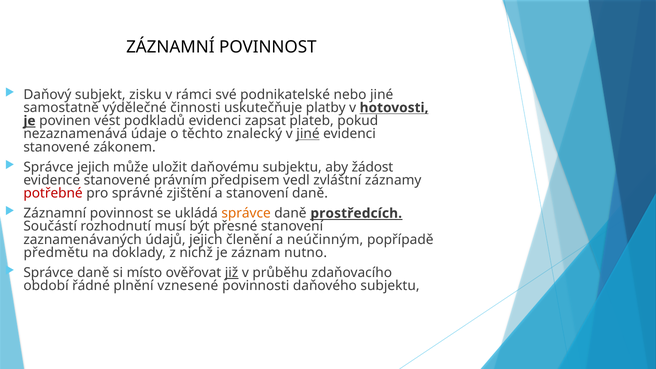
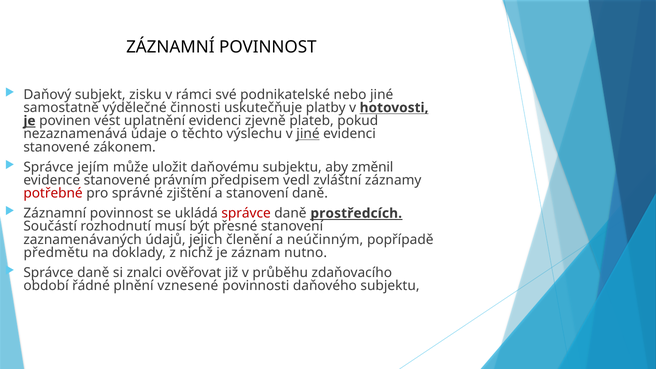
podkladů: podkladů -> uplatnění (155, 121)
zapsat: zapsat -> zjevně (265, 121)
znalecký: znalecký -> výslechu (254, 134)
Správce jejich: jejich -> jejím (93, 167)
žádost: žádost -> změnil (372, 167)
správce colour: orange -> red (246, 213)
místo: místo -> znalci (144, 273)
již underline: present -> none (232, 273)
